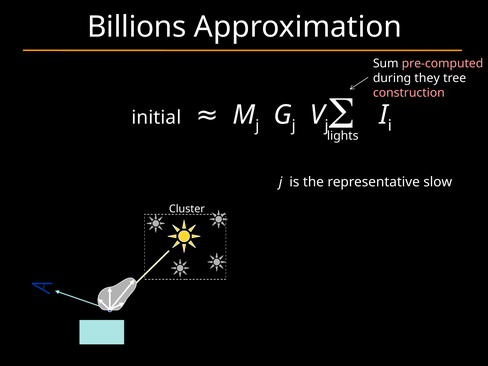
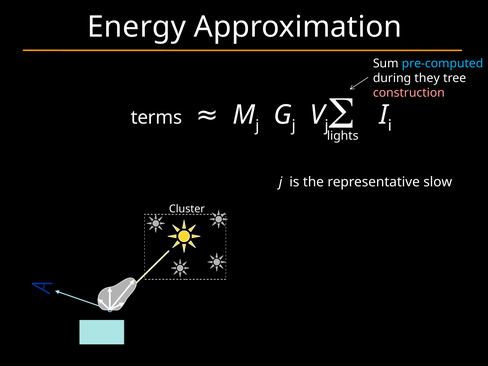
Billions: Billions -> Energy (137, 27)
pre-computed colour: pink -> light blue (442, 63)
initial: initial -> terms (157, 118)
